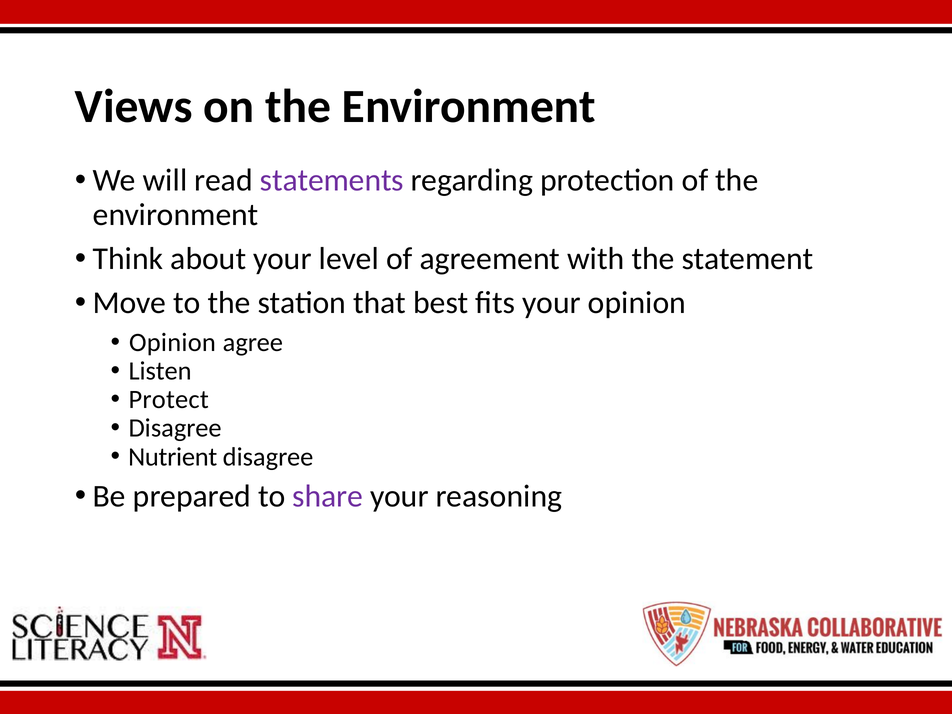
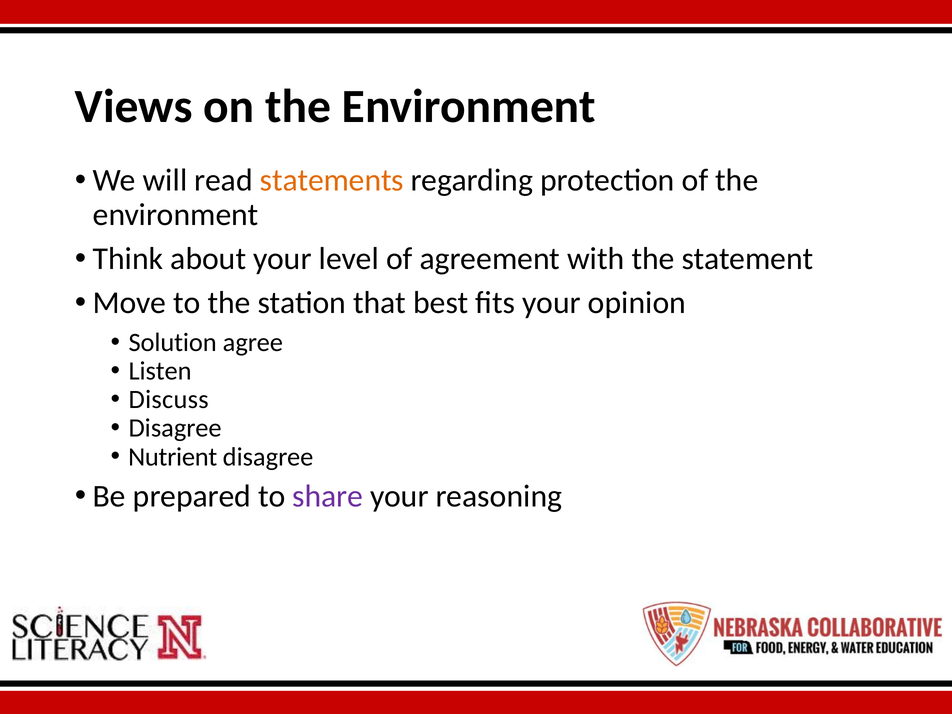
statements colour: purple -> orange (332, 180)
Opinion: Opinion -> Solution (173, 342)
Protect: Protect -> Discuss (169, 400)
